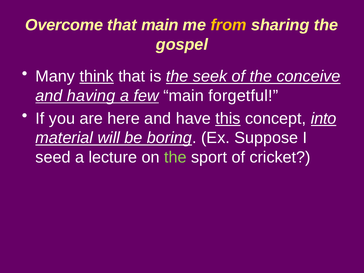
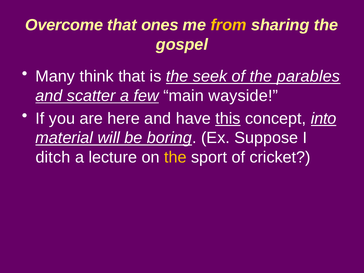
that main: main -> ones (160, 25)
think underline: present -> none (97, 76)
conceive: conceive -> parables (308, 76)
having: having -> scatter (91, 96)
forgetful: forgetful -> wayside (243, 96)
seed: seed -> ditch (53, 157)
the colour: light green -> yellow (175, 157)
